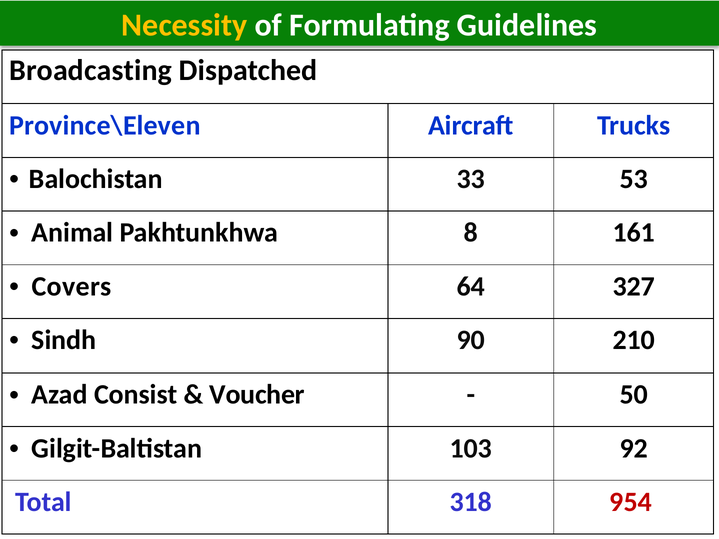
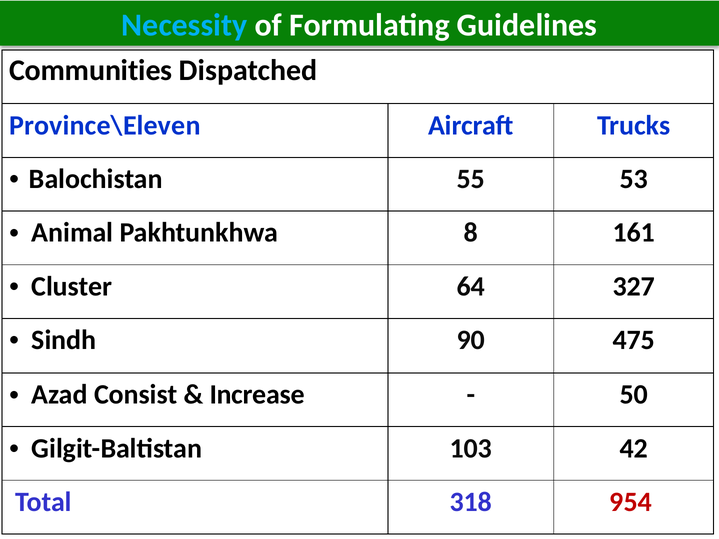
Necessity colour: yellow -> light blue (184, 25)
Broadcasting: Broadcasting -> Communities (91, 71)
33: 33 -> 55 (471, 179)
Covers: Covers -> Cluster (72, 287)
210: 210 -> 475 (634, 340)
Voucher: Voucher -> Increase (257, 395)
92: 92 -> 42 (634, 449)
